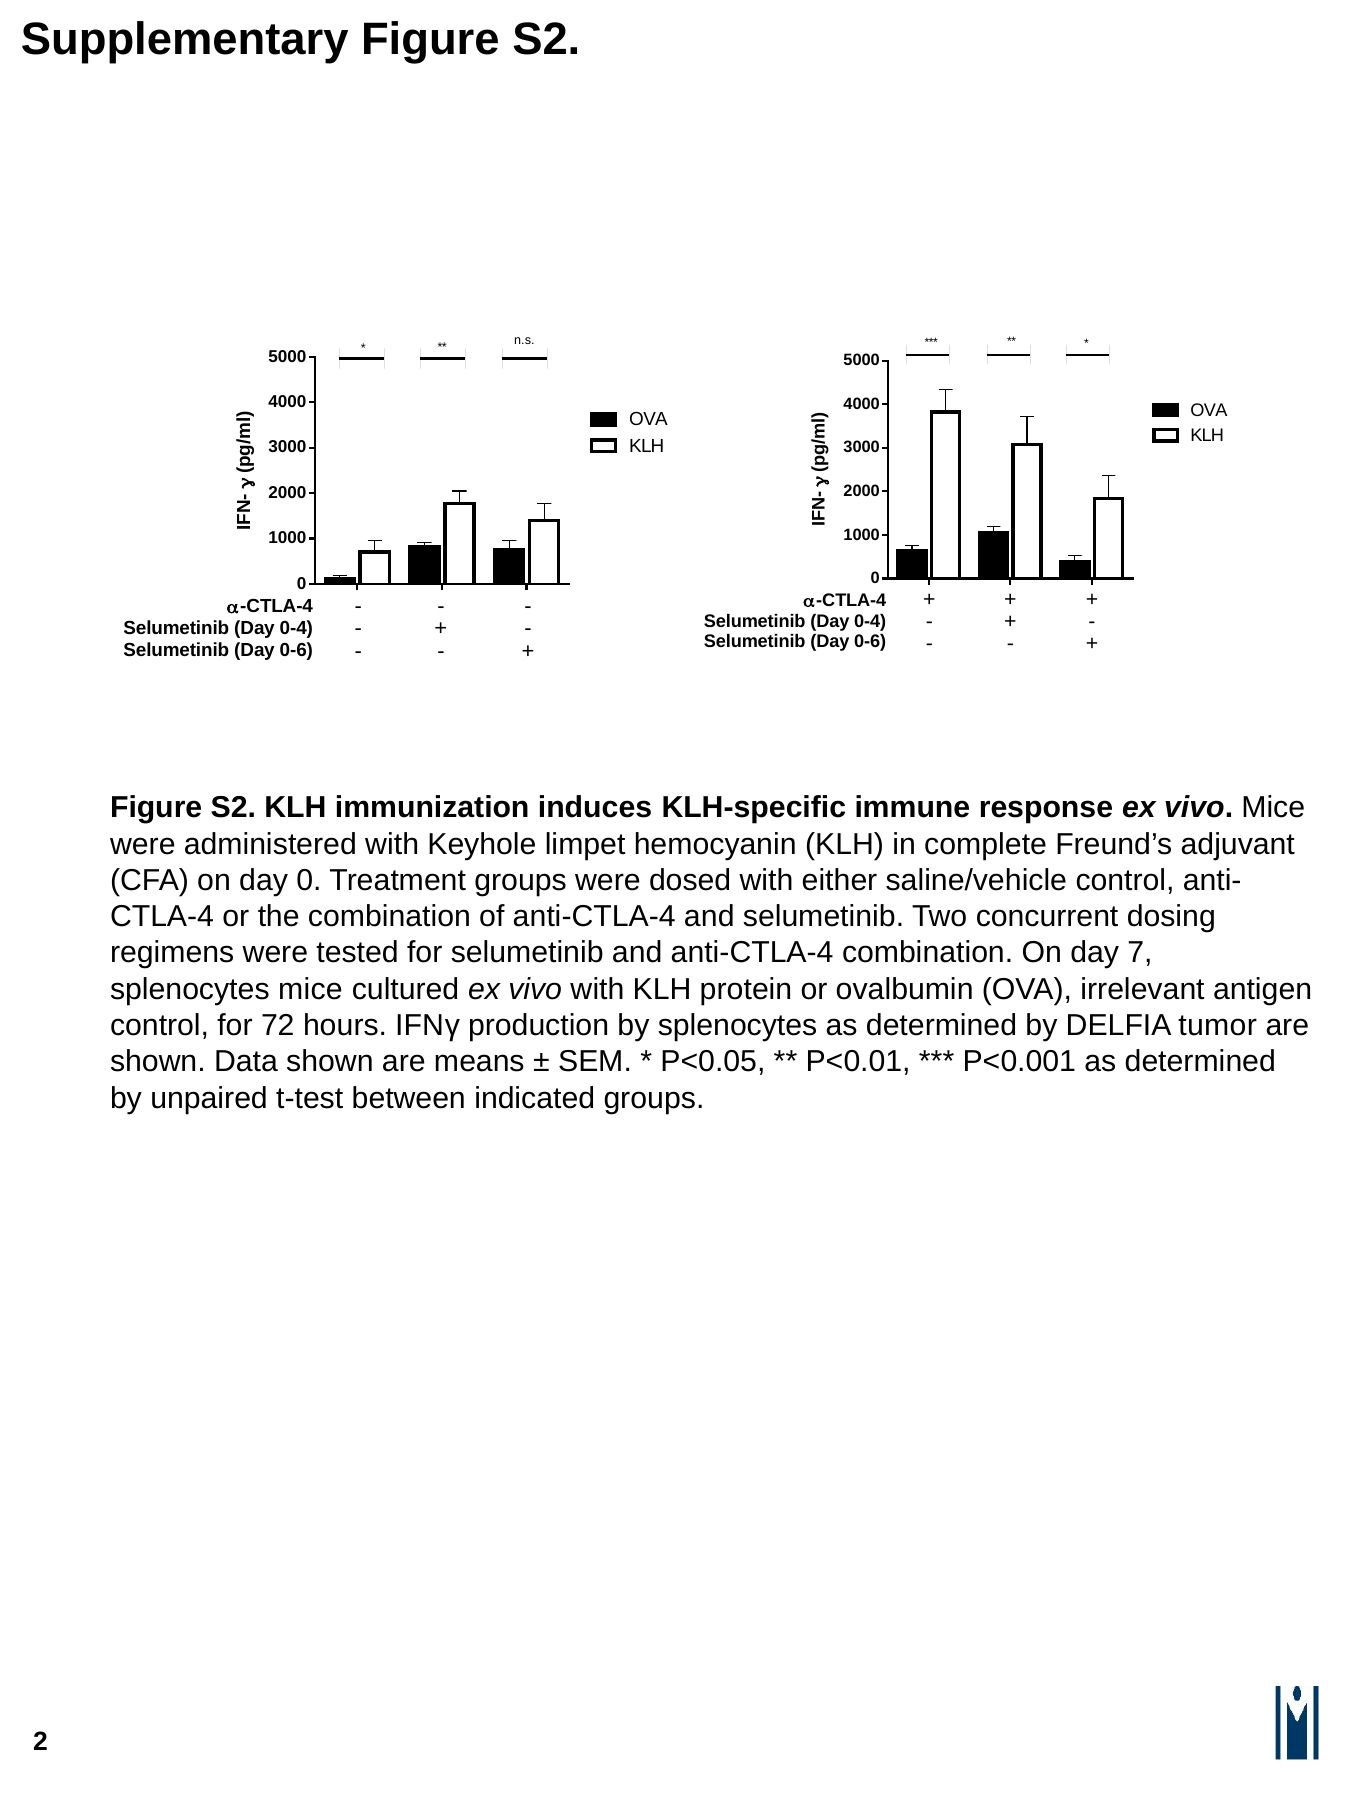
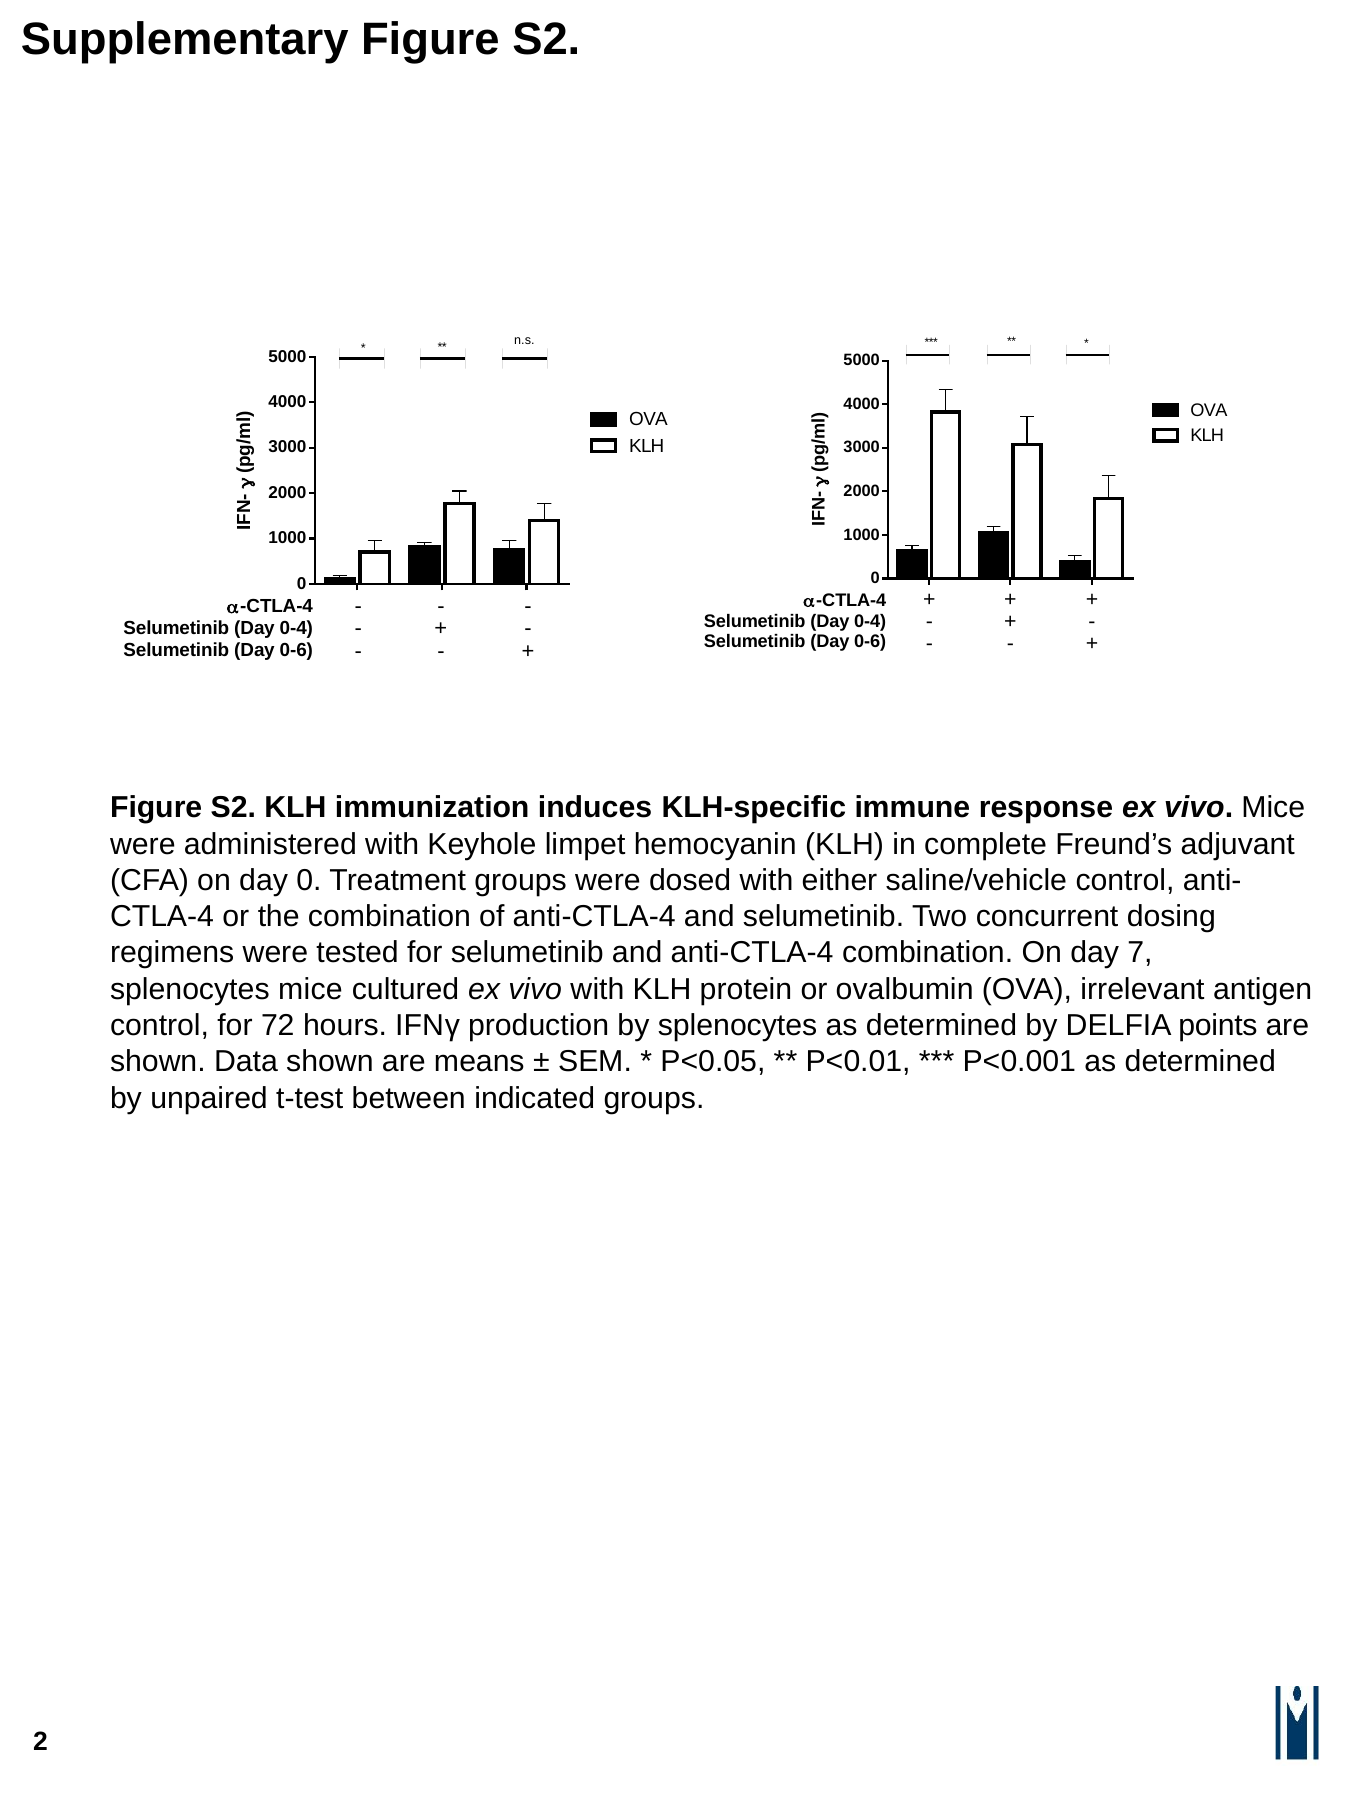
tumor: tumor -> points (1218, 1026)
